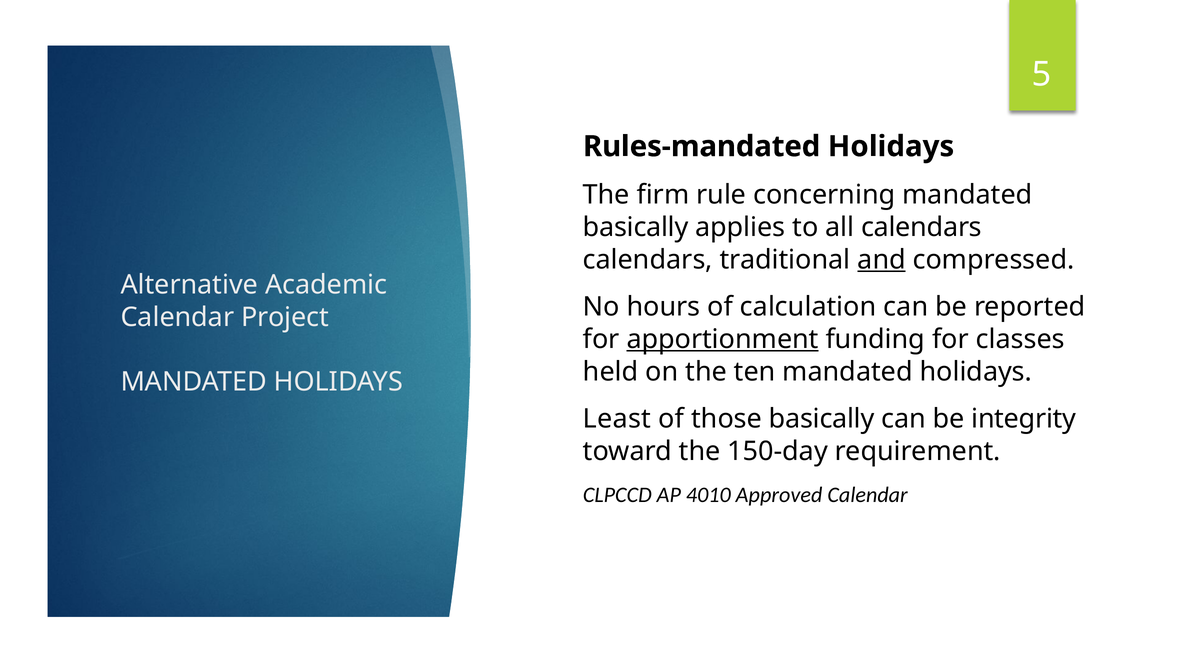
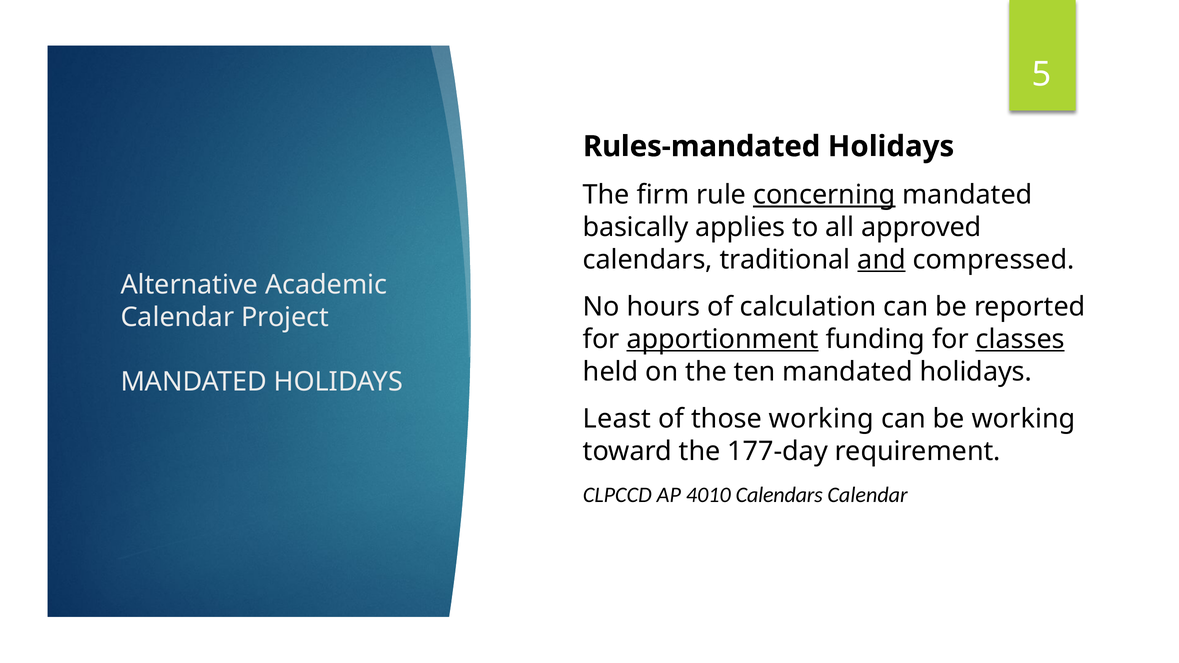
concerning underline: none -> present (824, 195)
all calendars: calendars -> approved (921, 227)
classes underline: none -> present (1020, 339)
those basically: basically -> working (821, 419)
be integrity: integrity -> working (1024, 419)
150-day: 150-day -> 177-day (778, 451)
4010 Approved: Approved -> Calendars (779, 495)
